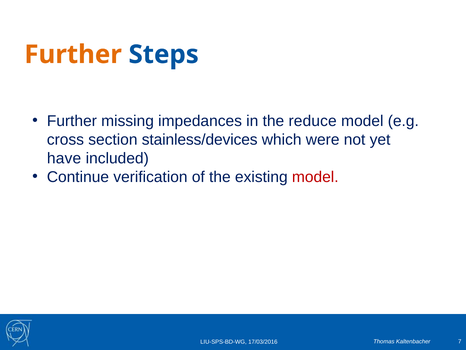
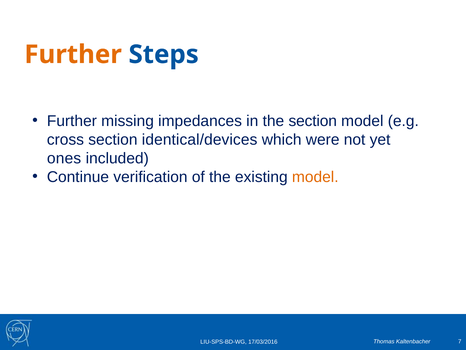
the reduce: reduce -> section (313, 121)
stainless/devices: stainless/devices -> identical/devices (200, 139)
have: have -> ones (64, 158)
model colour: red -> orange (315, 177)
